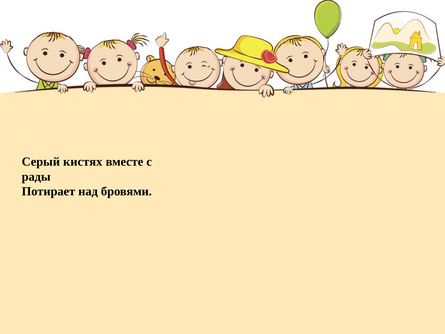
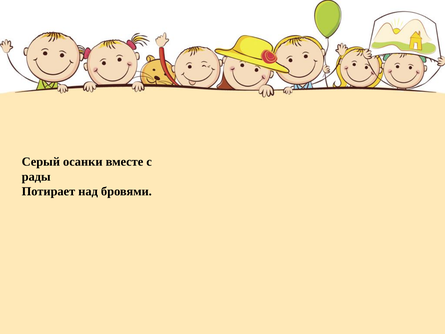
кистях: кистях -> осанки (83, 162)
